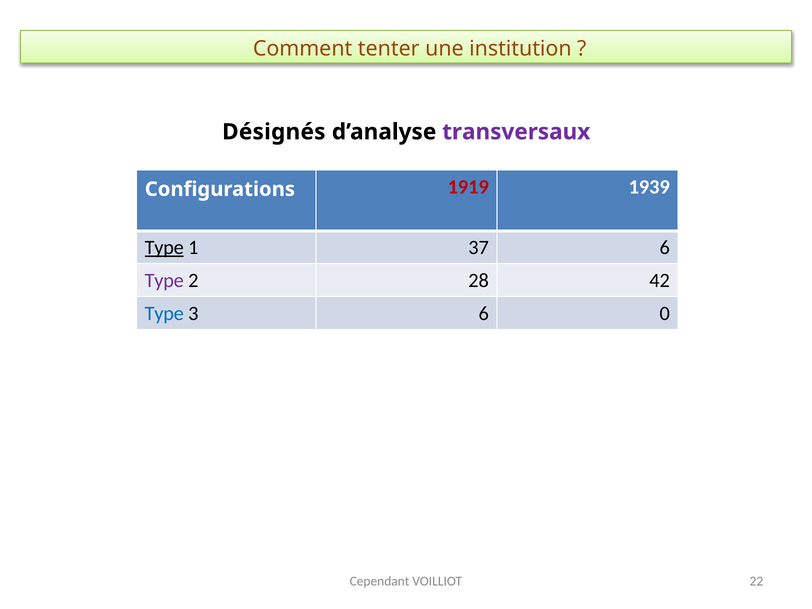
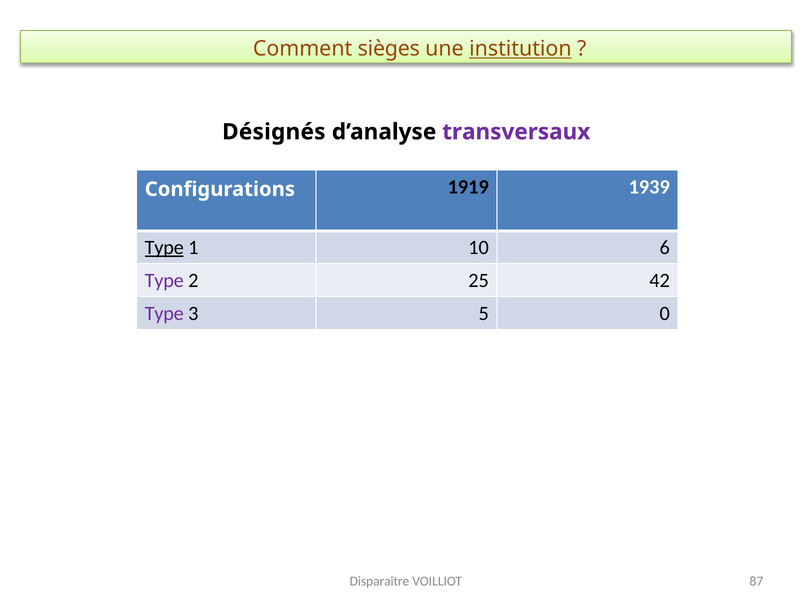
tenter: tenter -> sièges (389, 49)
institution underline: none -> present (520, 49)
1919 colour: red -> black (468, 187)
37: 37 -> 10 (479, 247)
28: 28 -> 25 (479, 280)
Type colour: blue -> purple (164, 313)
3 6: 6 -> 5 (484, 313)
Cependant: Cependant -> Disparaître (379, 581)
22: 22 -> 87 (756, 581)
